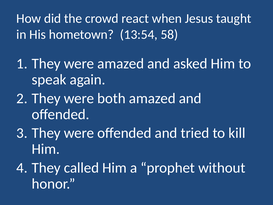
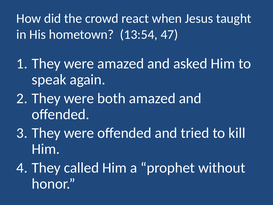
58: 58 -> 47 (169, 34)
